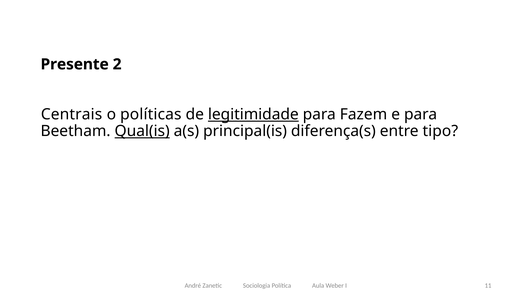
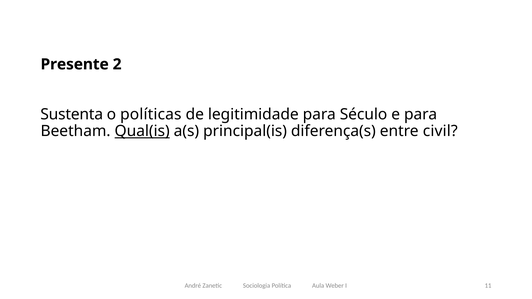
Centrais: Centrais -> Sustenta (72, 115)
legitimidade underline: present -> none (253, 115)
Fazem: Fazem -> Século (364, 115)
tipo: tipo -> civil (440, 131)
